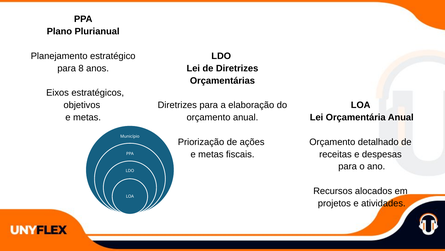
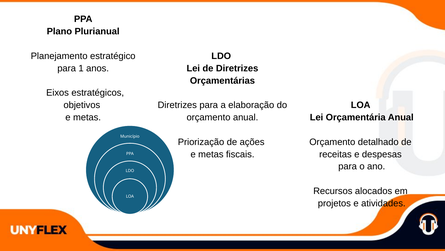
8: 8 -> 1 (81, 68)
